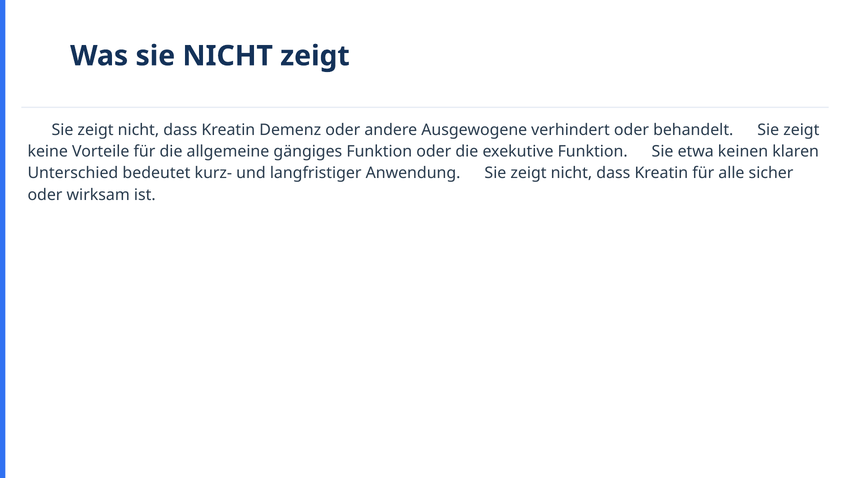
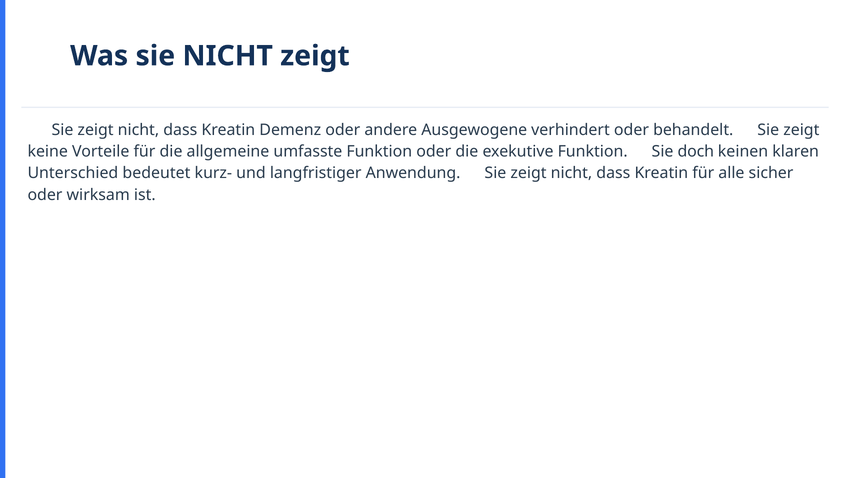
gängiges: gängiges -> umfasste (308, 152)
etwa: etwa -> doch (696, 152)
